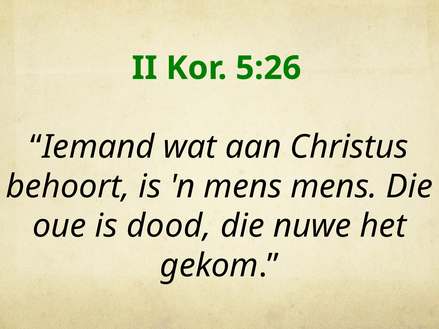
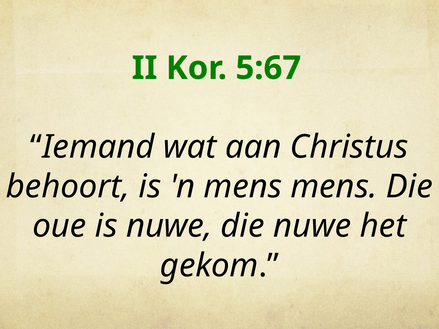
5:26: 5:26 -> 5:67 (268, 68)
is dood: dood -> nuwe (169, 226)
